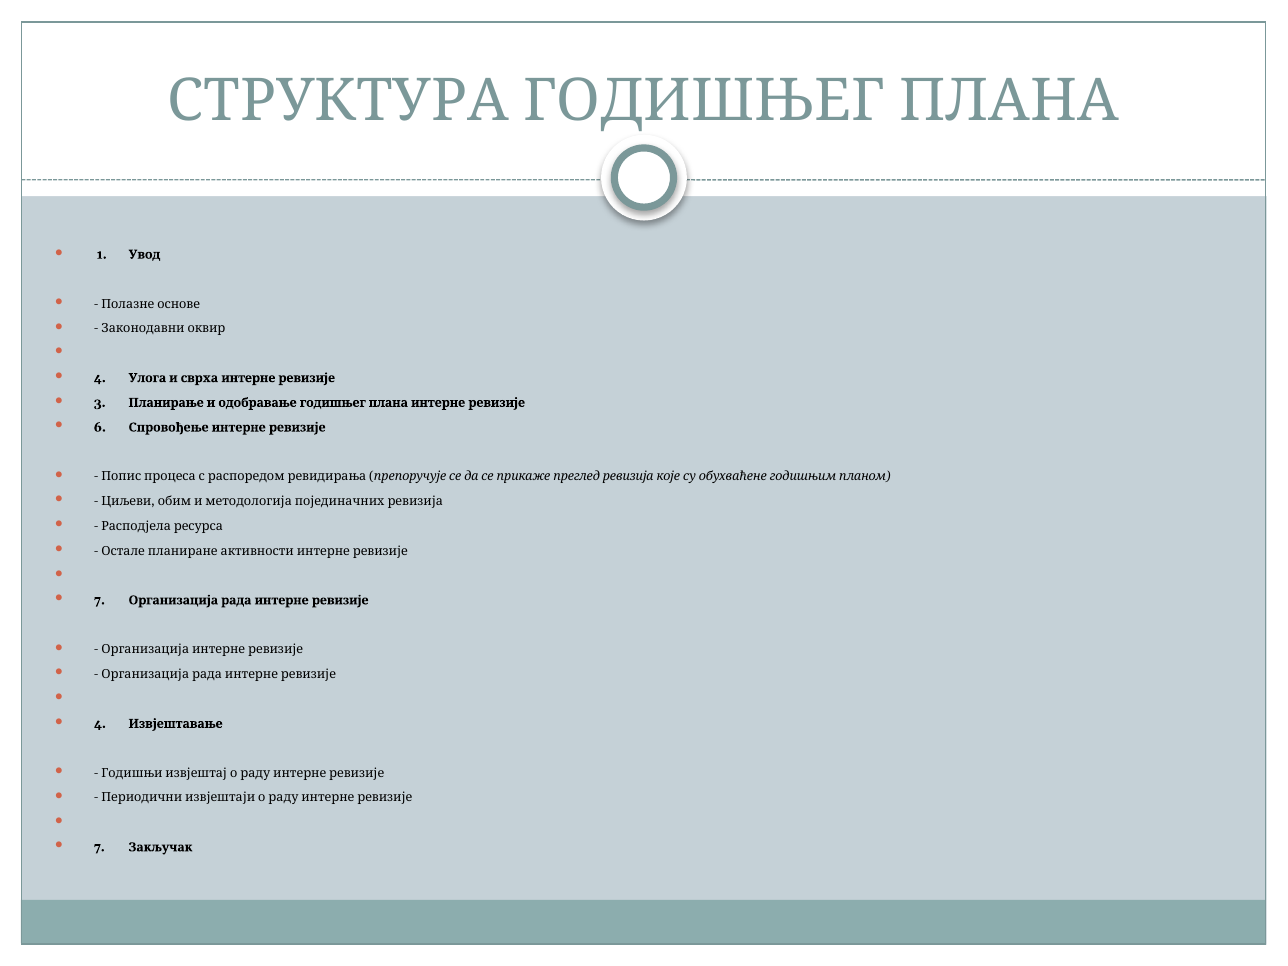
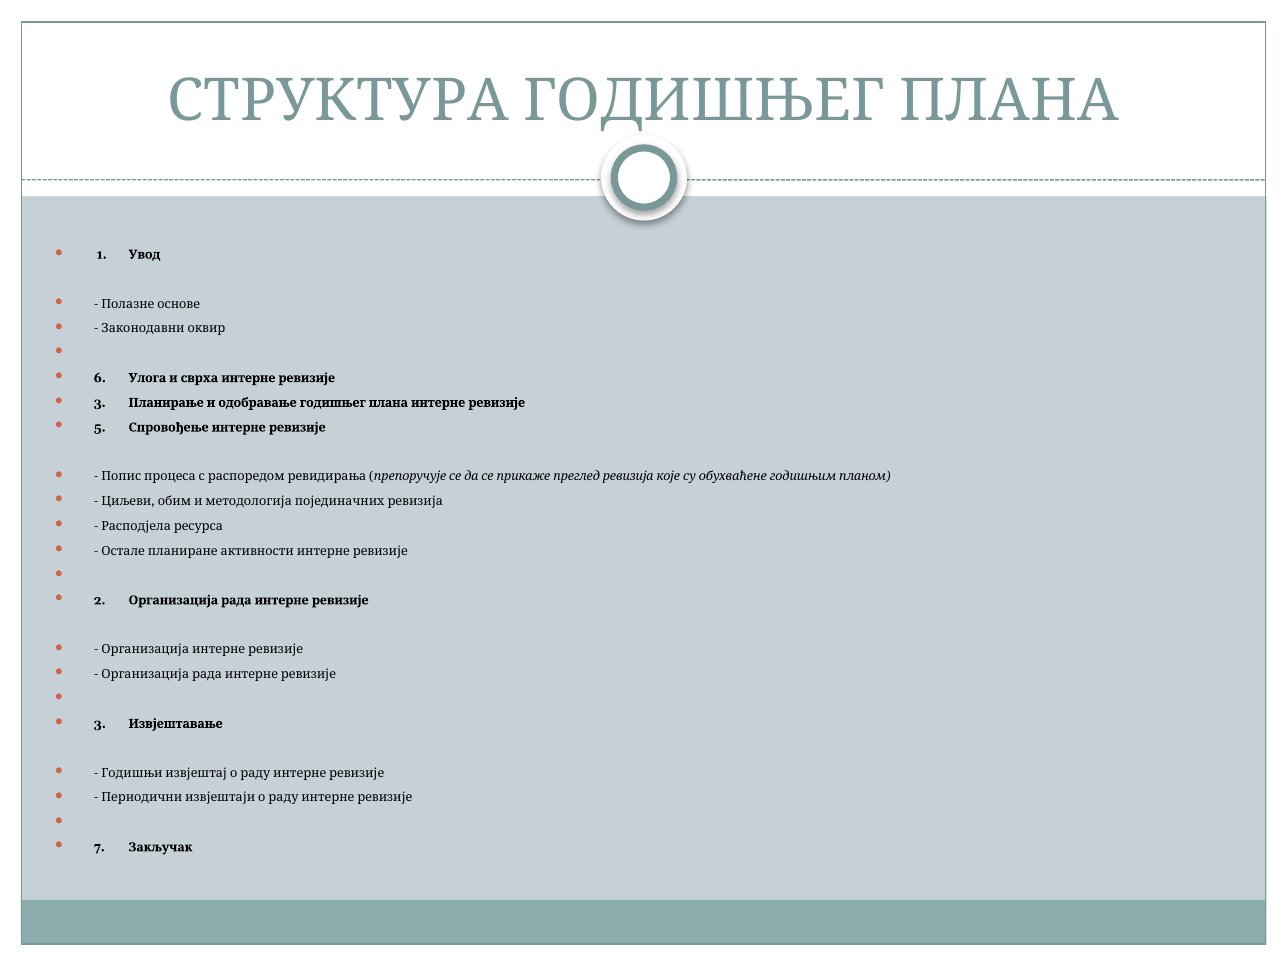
4: 4 -> 6 (100, 378)
6: 6 -> 5 (100, 427)
7: 7 -> 2 (100, 600)
4: 4 -> 3 (100, 724)
